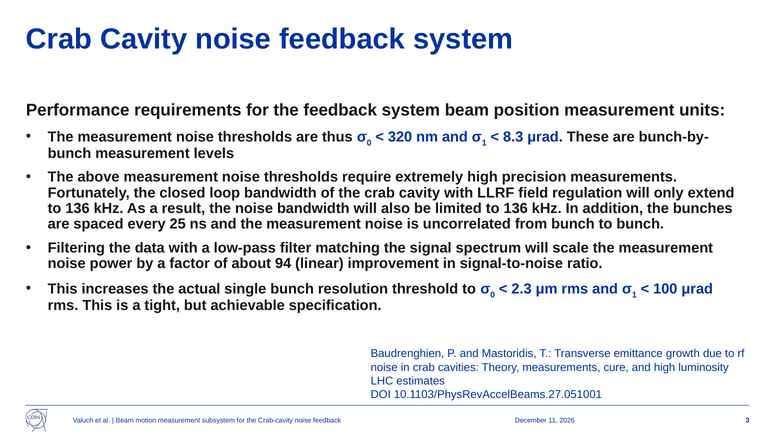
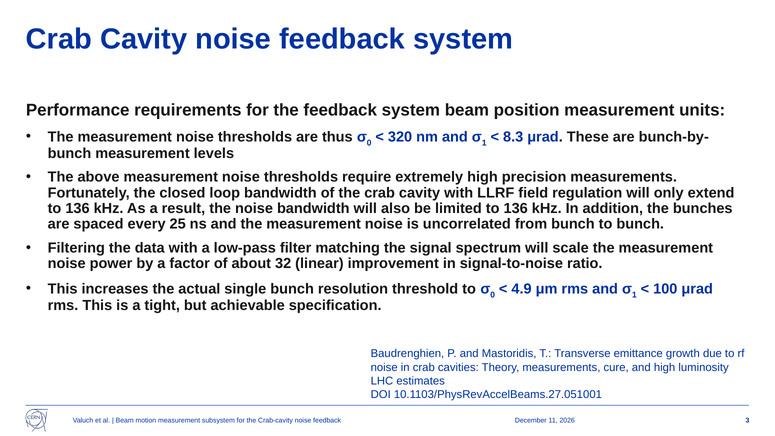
94: 94 -> 32 (283, 264)
2.3: 2.3 -> 4.9 (522, 289)
